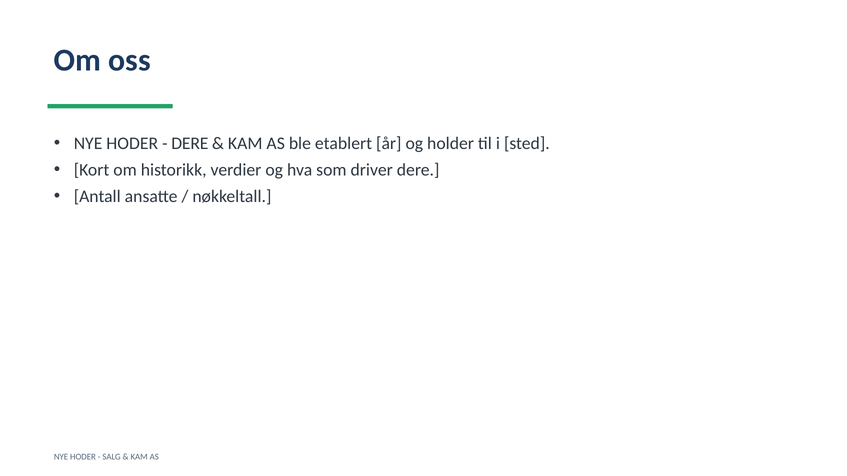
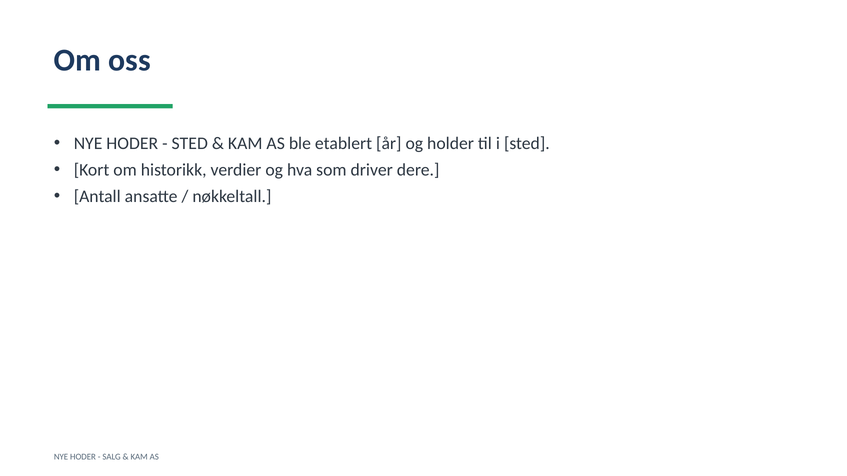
DERE: DERE -> STED (190, 143)
